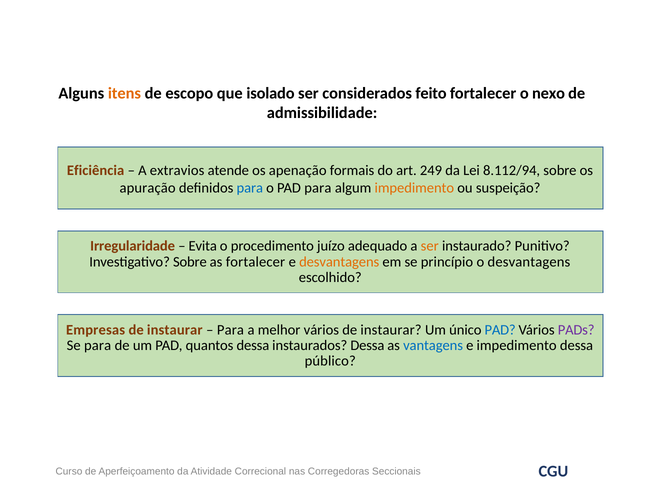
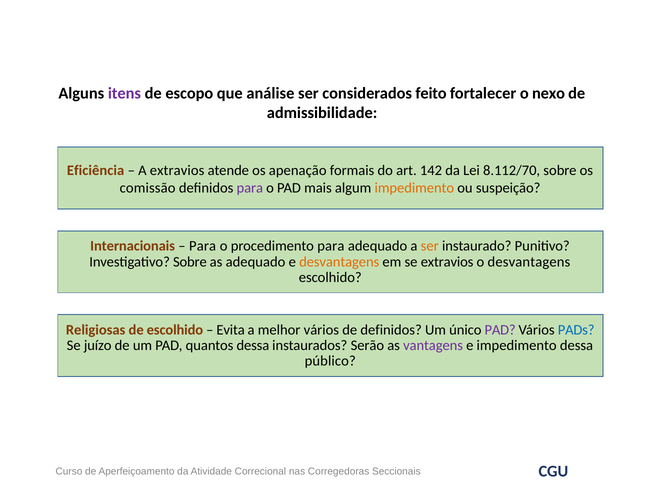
itens colour: orange -> purple (124, 93)
isolado: isolado -> análise (270, 93)
249: 249 -> 142 (431, 170)
8.112/94: 8.112/94 -> 8.112/70 (512, 170)
apuração: apuração -> comissão (148, 188)
para colour: blue -> purple (250, 188)
PAD para: para -> mais (318, 188)
Irregularidade: Irregularidade -> Internacionais (133, 246)
Evita: Evita -> Para (203, 246)
procedimento juízo: juízo -> para (331, 246)
as fortalecer: fortalecer -> adequado (256, 262)
se princípio: princípio -> extravios (447, 262)
Empresas: Empresas -> Religiosas (96, 330)
instaurar: instaurar -> escolhido (175, 330)
Para: Para -> Evita (231, 330)
instaurar: instaurar -> definidos (391, 330)
PAD colour: blue -> purple (500, 330)
PADs colour: purple -> blue (576, 330)
Se para: para -> juízo (98, 345)
instaurados Dessa: Dessa -> Serão (367, 345)
vantagens colour: blue -> purple (433, 345)
